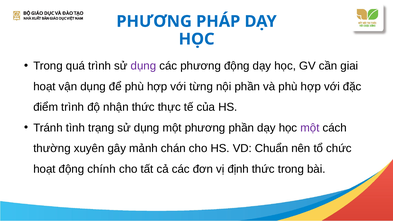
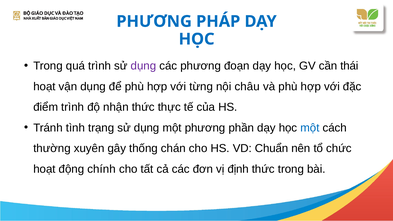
phương động: động -> đoạn (237, 66)
giai: giai -> thái (349, 66)
nội phần: phần -> châu (247, 87)
một colour: purple -> blue (310, 128)
mảnh: mảnh -> thống (143, 148)
